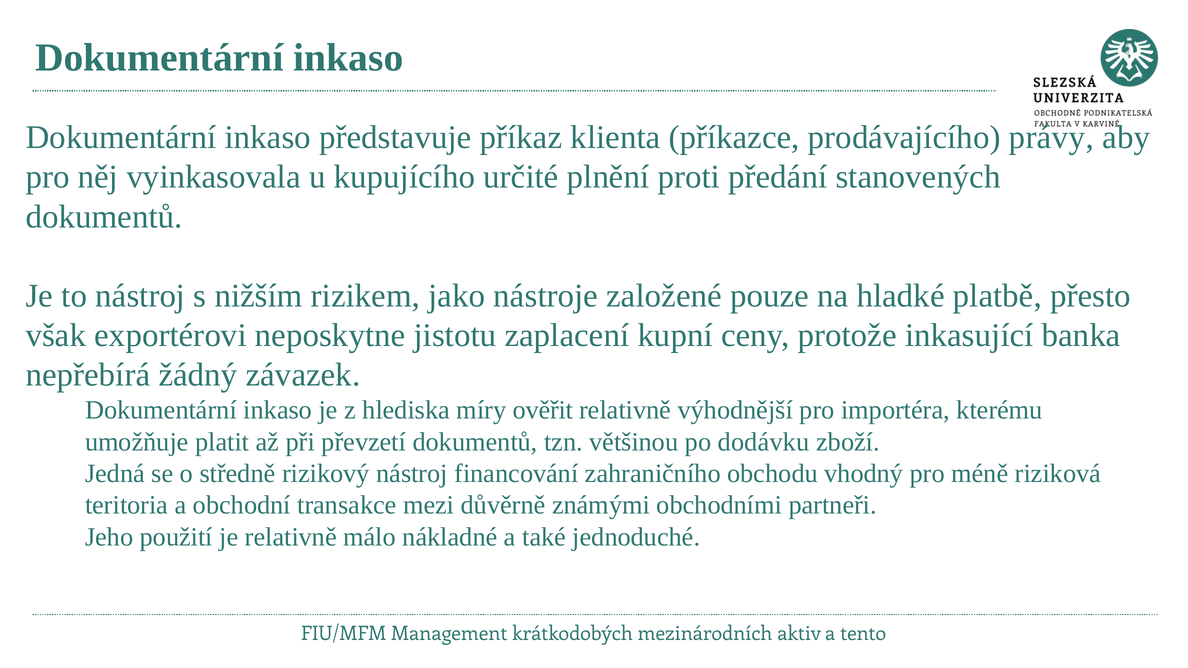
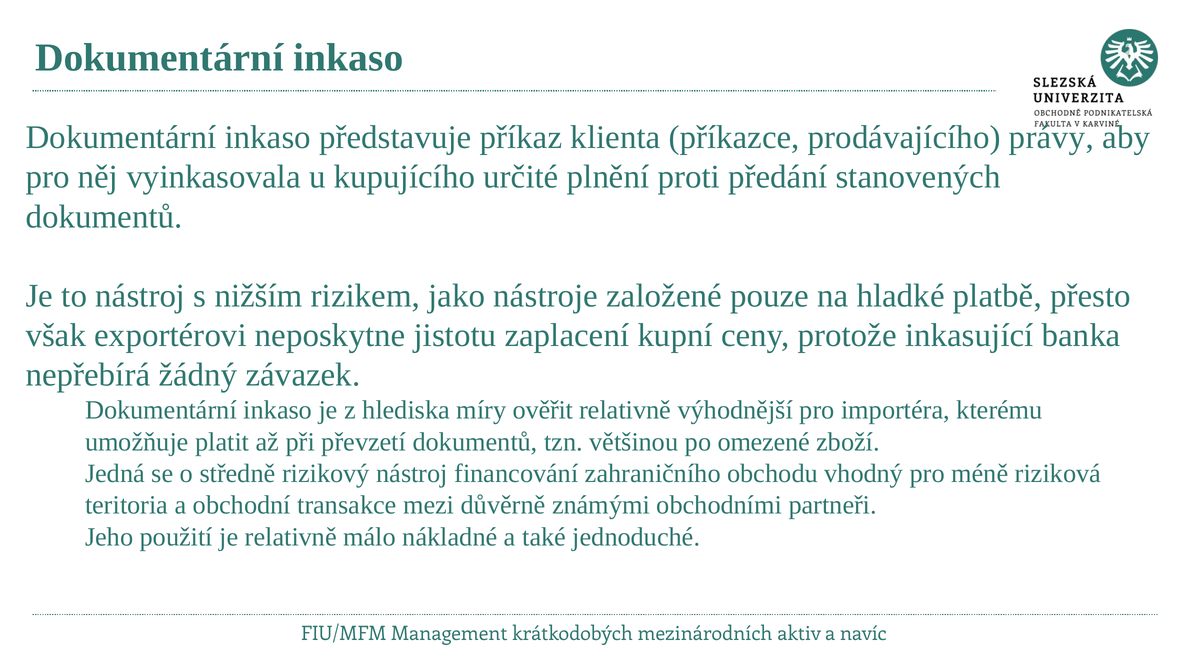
dodávku: dodávku -> omezené (764, 442)
tento: tento -> navíc (863, 634)
